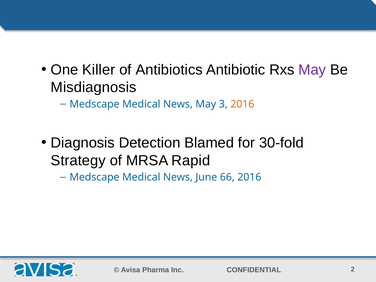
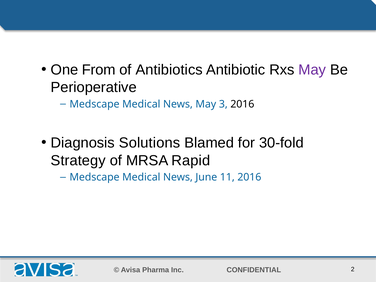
Killer: Killer -> From (99, 70)
Misdiagnosis: Misdiagnosis -> Perioperative (94, 87)
2016 colour: orange -> black (242, 104)
Detection: Detection -> Solutions (150, 143)
66: 66 -> 11 (227, 177)
